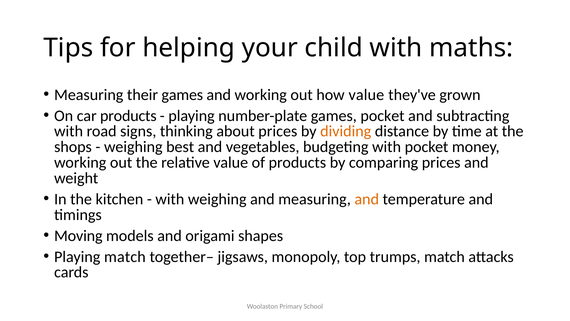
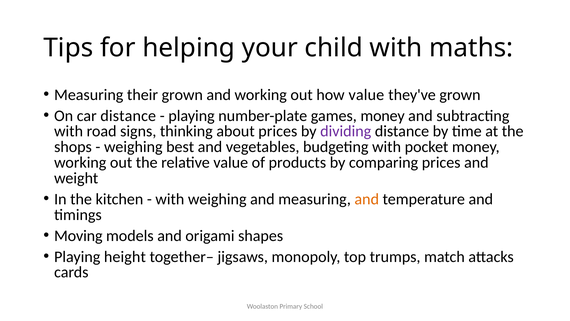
their games: games -> grown (182, 95)
car products: products -> distance (128, 116)
games pocket: pocket -> money (383, 116)
dividing colour: orange -> purple (346, 131)
Playing match: match -> height (125, 256)
